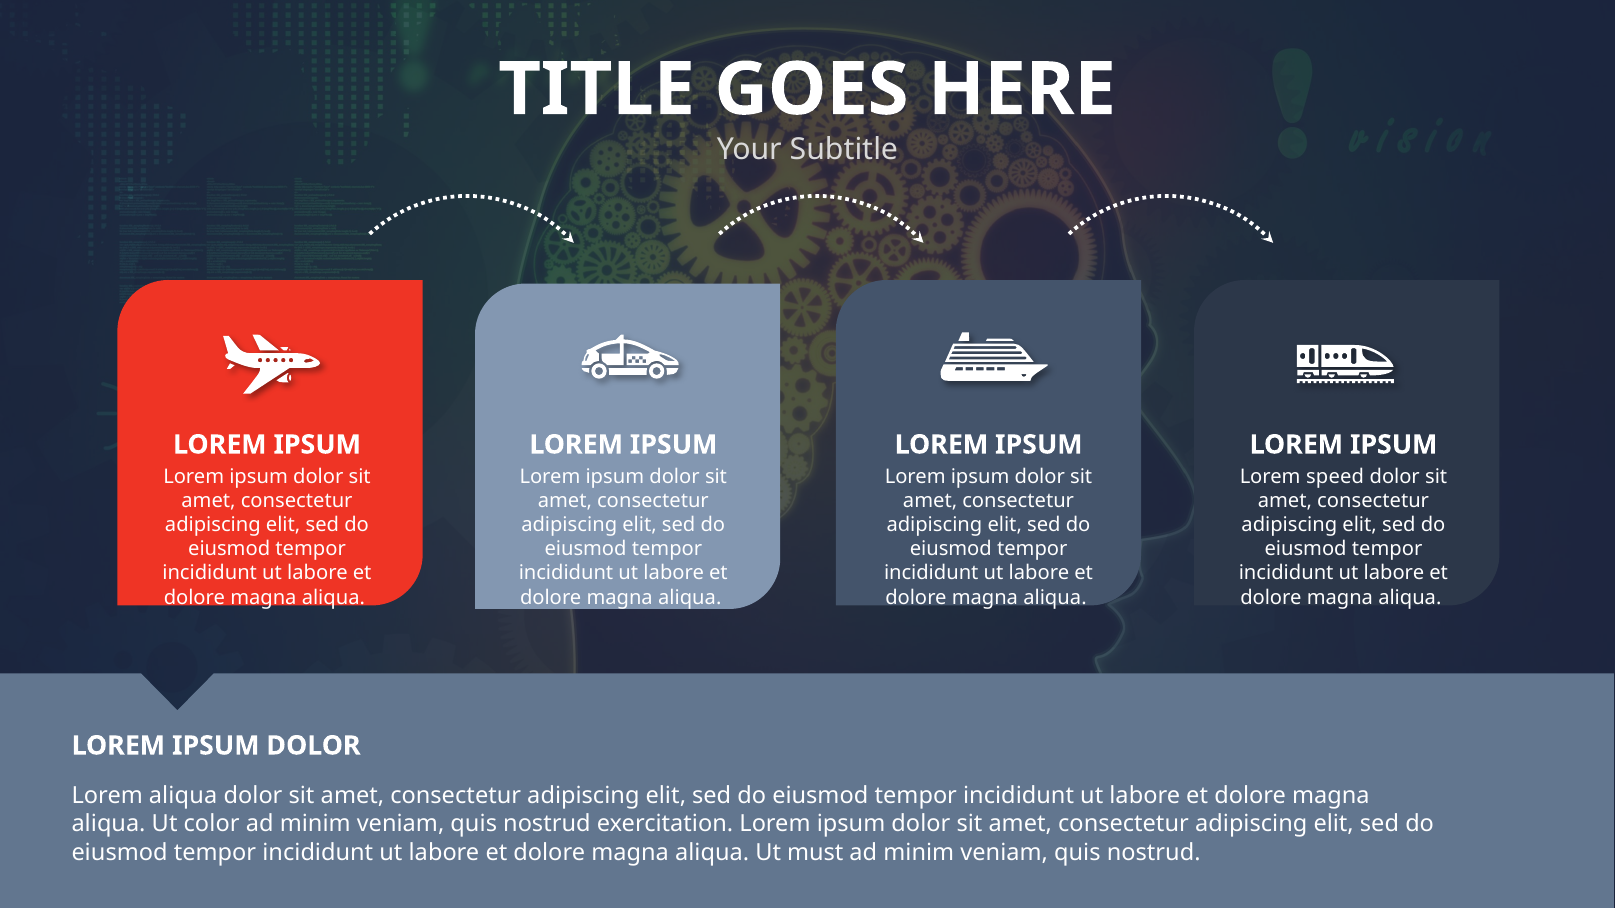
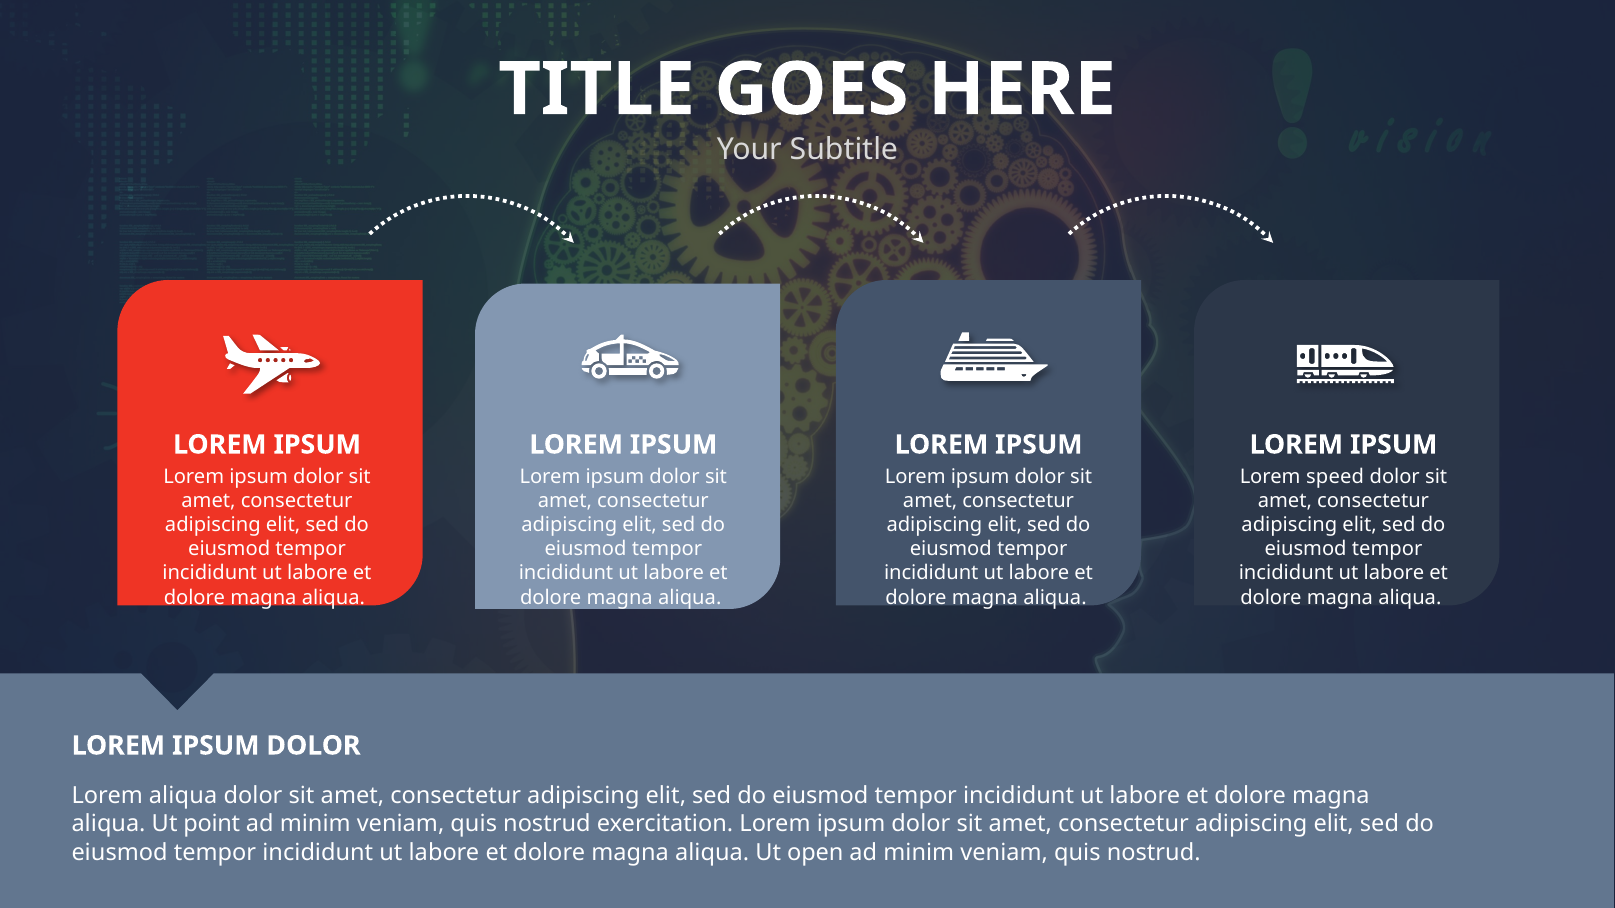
color: color -> point (212, 825)
must: must -> open (815, 853)
